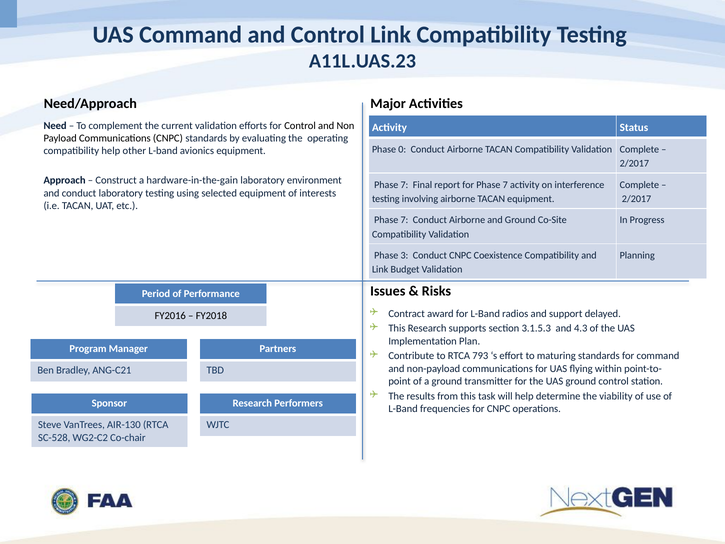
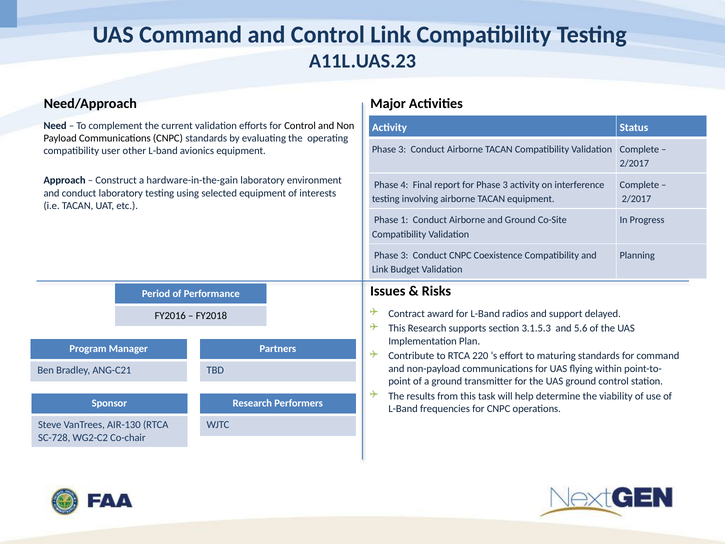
0: 0 -> 3 (402, 149)
compatibility help: help -> user (111, 151)
7: 7 -> 4 (404, 185)
for Phase 7: 7 -> 3 (505, 185)
7: 7 -> 1 (404, 220)
4.3: 4.3 -> 5.6 (581, 328)
793: 793 -> 220 (480, 356)
SC-528: SC-528 -> SC-728 (54, 437)
